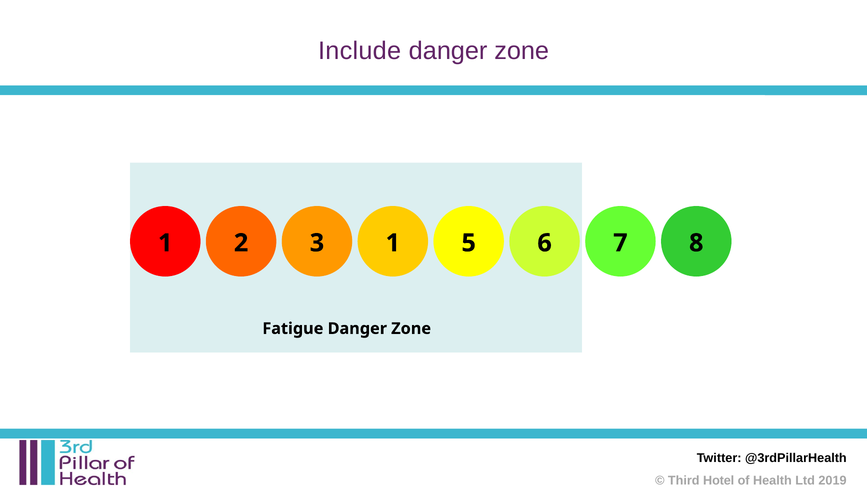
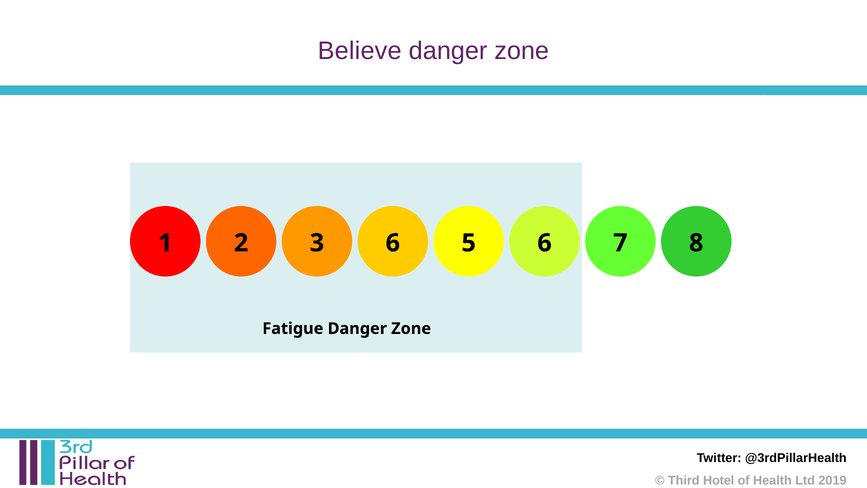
Include: Include -> Believe (360, 51)
3 1: 1 -> 6 (393, 243)
